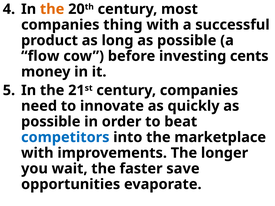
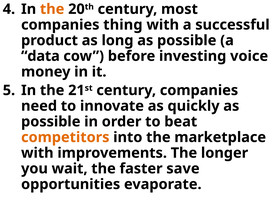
flow: flow -> data (40, 56)
cents: cents -> voice (249, 56)
competitors colour: blue -> orange (65, 137)
